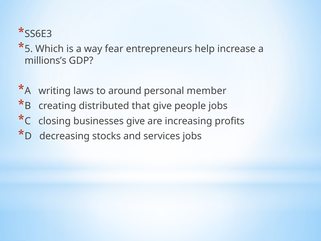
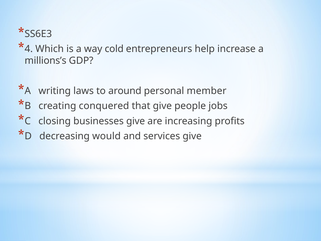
5: 5 -> 4 (29, 49)
fear: fear -> cold (114, 49)
distributed: distributed -> conquered (104, 106)
stocks: stocks -> would (106, 136)
services jobs: jobs -> give (192, 136)
